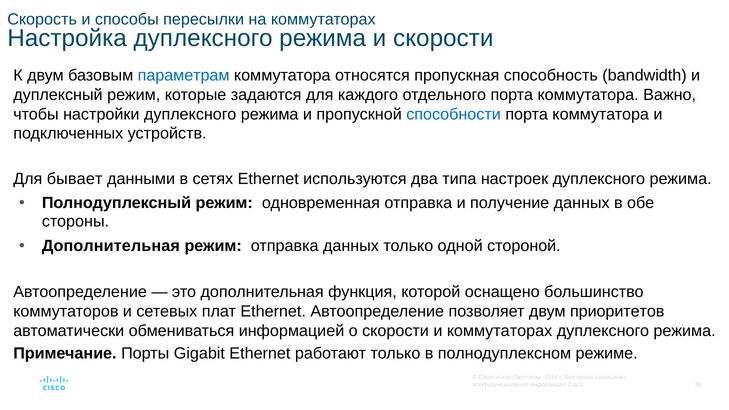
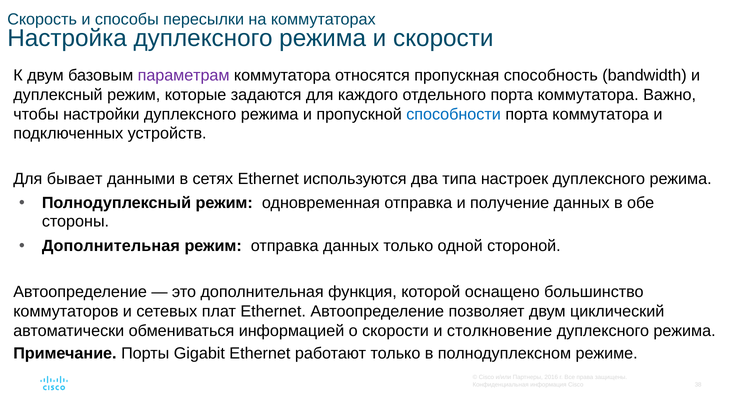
параметрам colour: blue -> purple (184, 75)
приоритетов: приоритетов -> циклический (617, 311)
и коммутаторах: коммутаторах -> столкновение (500, 331)
